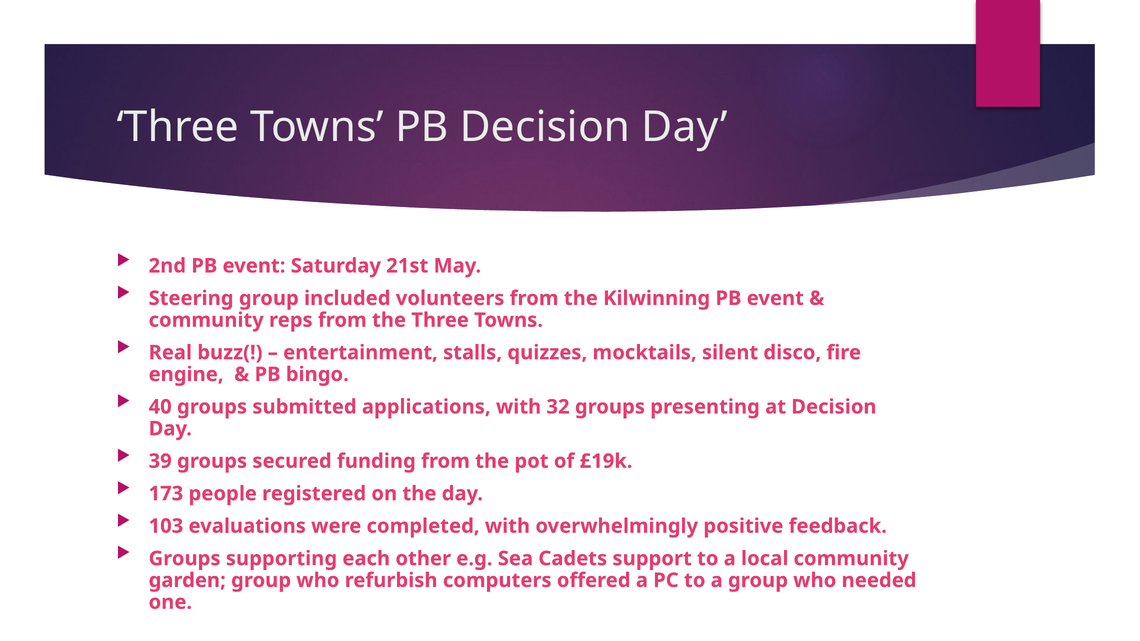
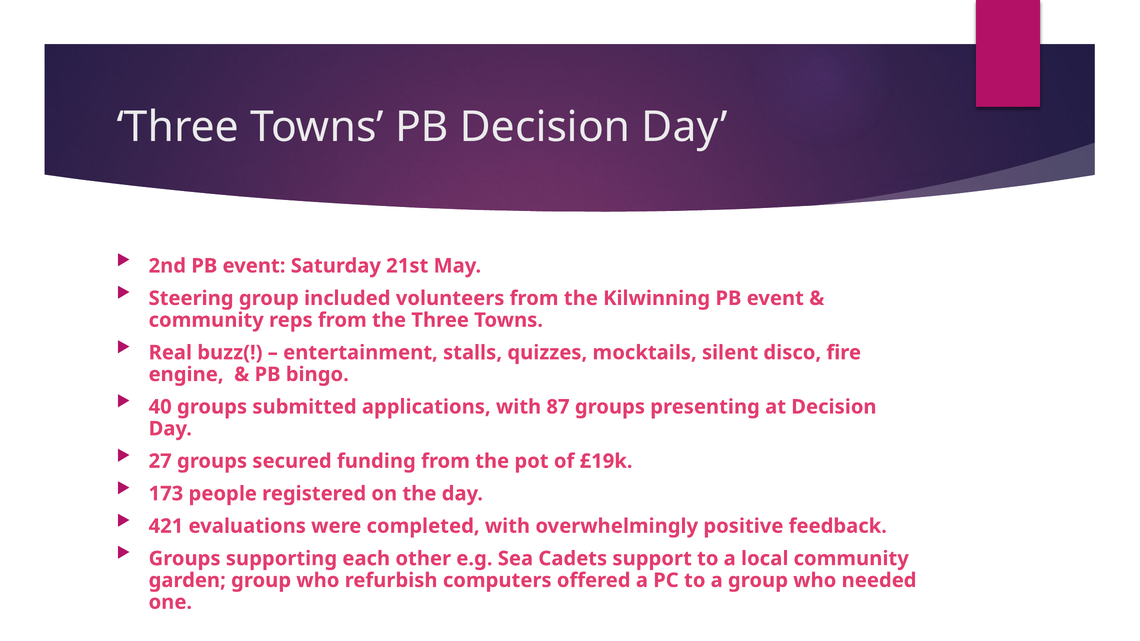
32: 32 -> 87 (558, 407)
39: 39 -> 27 (160, 461)
103: 103 -> 421 (166, 526)
